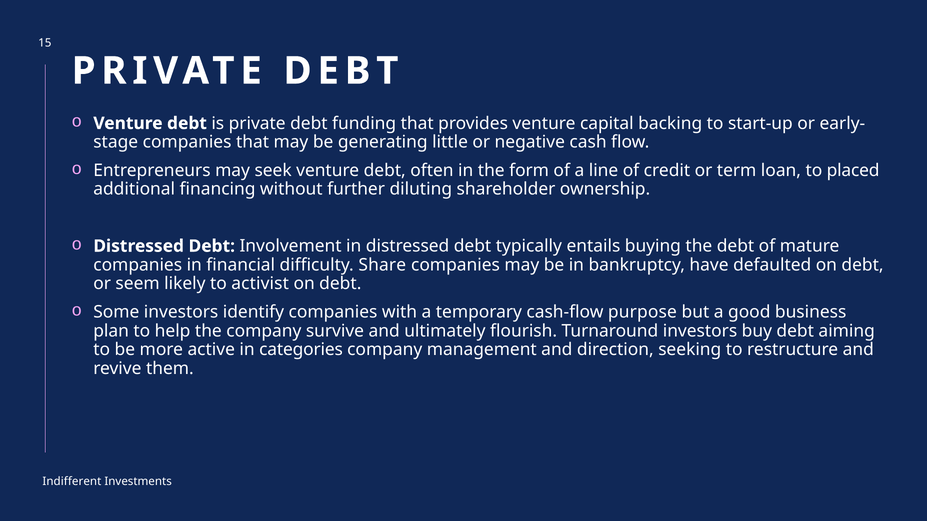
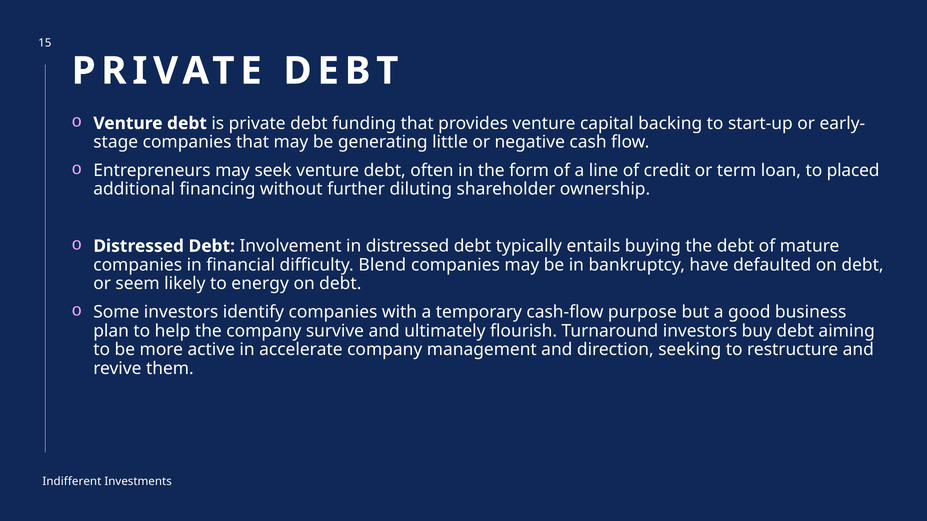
Share: Share -> Blend (382, 265)
activist: activist -> energy (260, 284)
categories: categories -> accelerate (301, 350)
